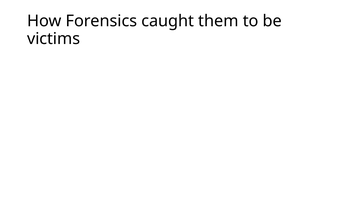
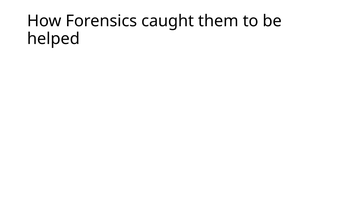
victims: victims -> helped (54, 39)
